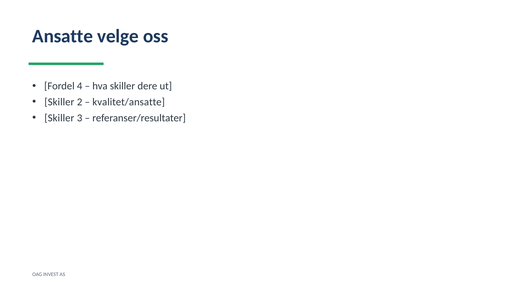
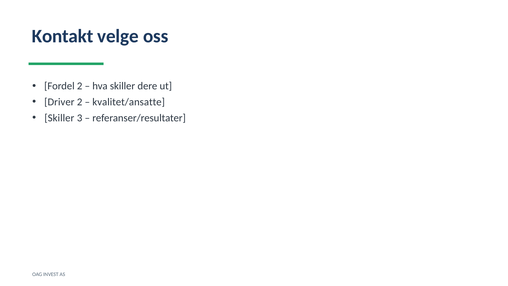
Ansatte: Ansatte -> Kontakt (63, 36)
Fordel 4: 4 -> 2 (80, 86)
Skiller: Skiller -> Driver (59, 102)
